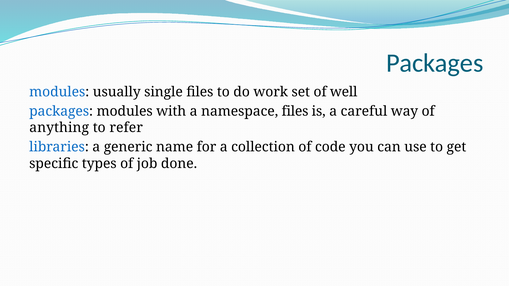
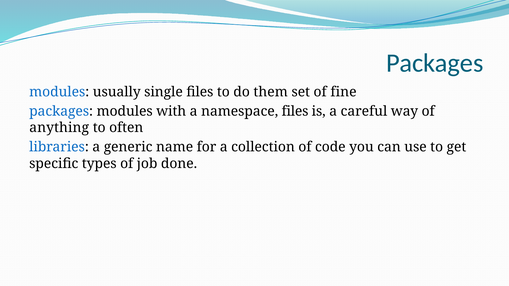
work: work -> them (271, 92)
well: well -> fine (344, 92)
refer: refer -> often (126, 128)
